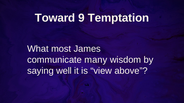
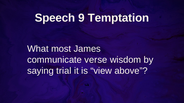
Toward: Toward -> Speech (55, 18)
many: many -> verse (96, 60)
well: well -> trial (64, 71)
